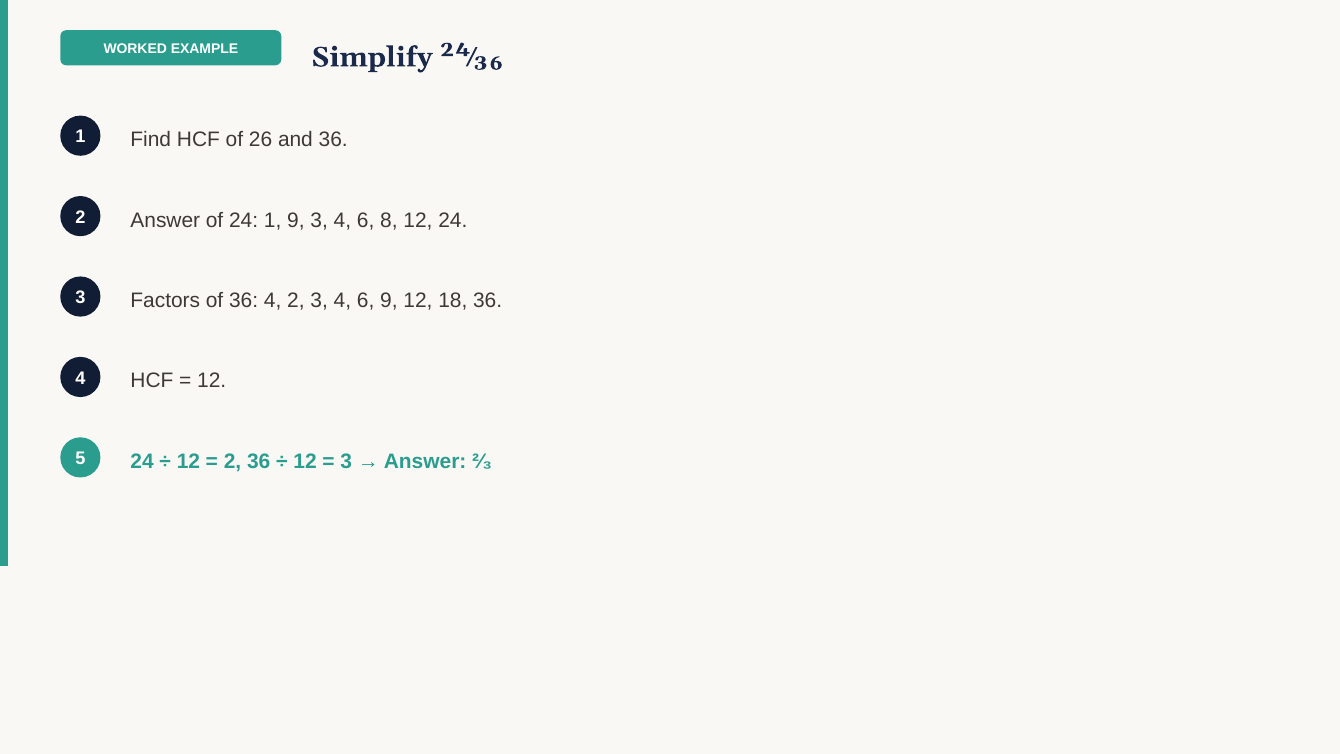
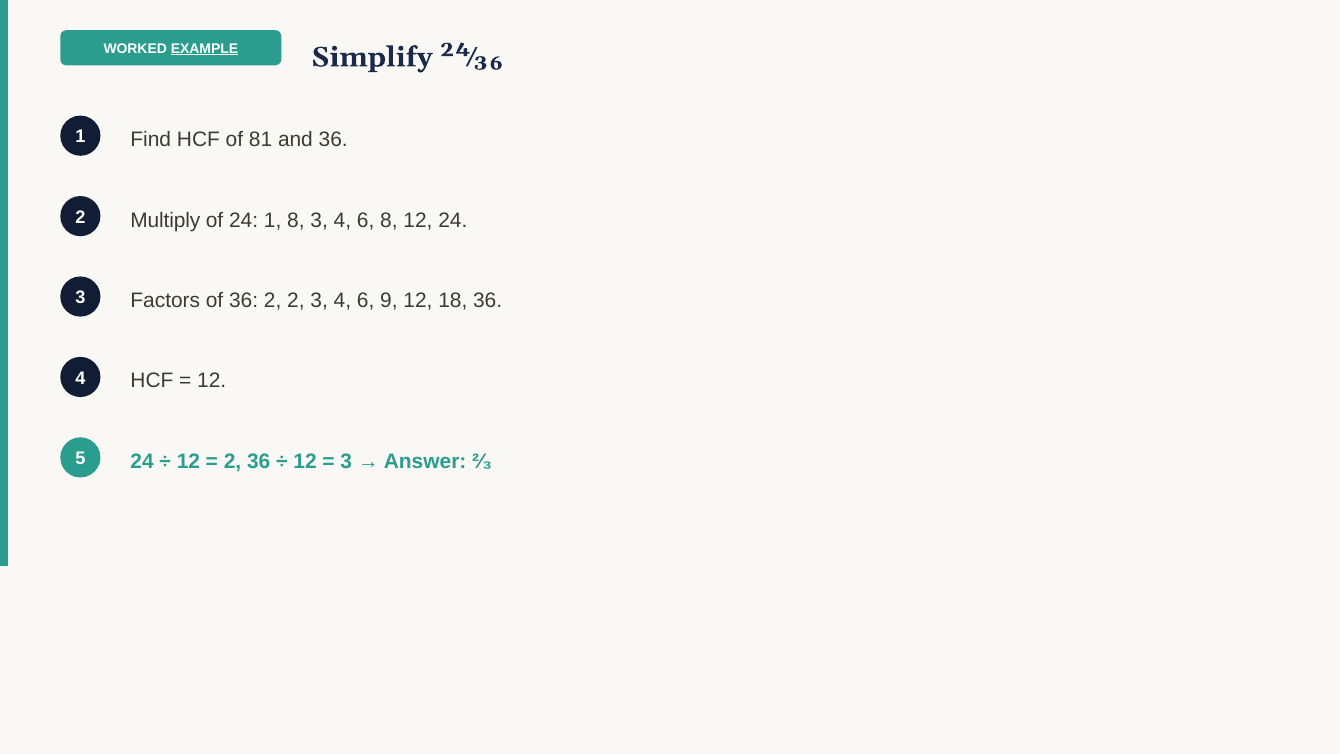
EXAMPLE underline: none -> present (204, 49)
26: 26 -> 81 (261, 140)
2 Answer: Answer -> Multiply (165, 220)
1 9: 9 -> 8 (296, 220)
of 36 4: 4 -> 2 (273, 300)
